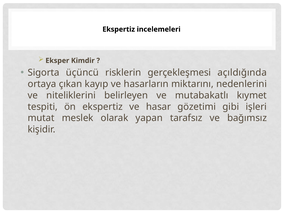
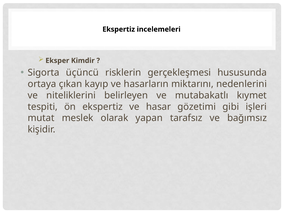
açıldığında: açıldığında -> hususunda (242, 73)
